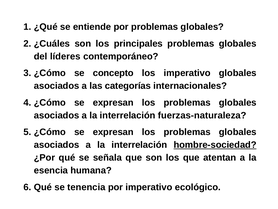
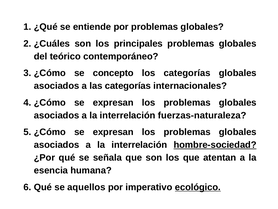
líderes: líderes -> teórico (65, 56)
los imperativo: imperativo -> categorías (187, 73)
tenencia: tenencia -> aquellos (86, 187)
ecológico underline: none -> present (198, 187)
